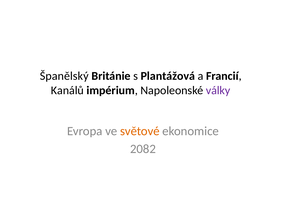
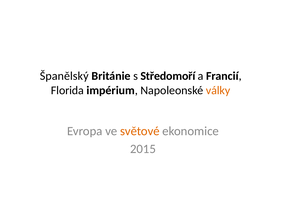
Plantážová: Plantážová -> Středomoří (168, 76)
Kanálů: Kanálů -> Florida (67, 91)
války colour: purple -> orange (218, 91)
2082: 2082 -> 2015 (143, 149)
